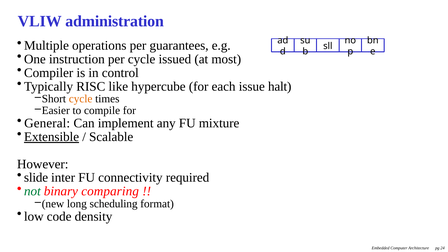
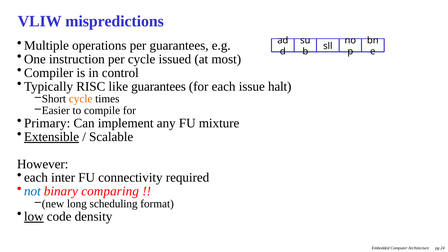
administration: administration -> mispredictions (115, 21)
like hypercube: hypercube -> guarantees (159, 86)
General: General -> Primary (47, 123)
slide: slide -> each (36, 178)
not colour: green -> blue (32, 191)
low underline: none -> present (34, 216)
